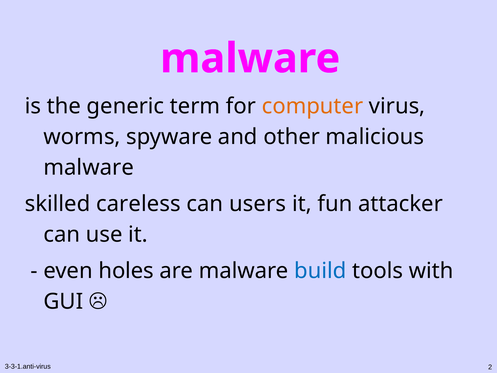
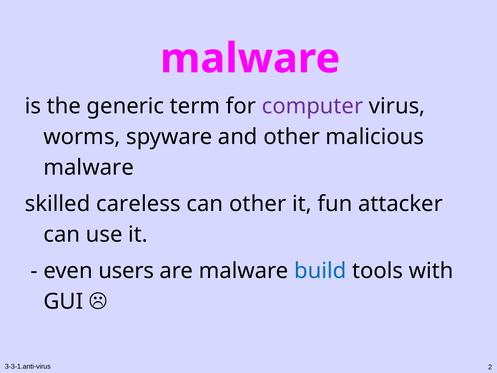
computer colour: orange -> purple (312, 106)
can users: users -> other (258, 204)
holes: holes -> users (126, 271)
